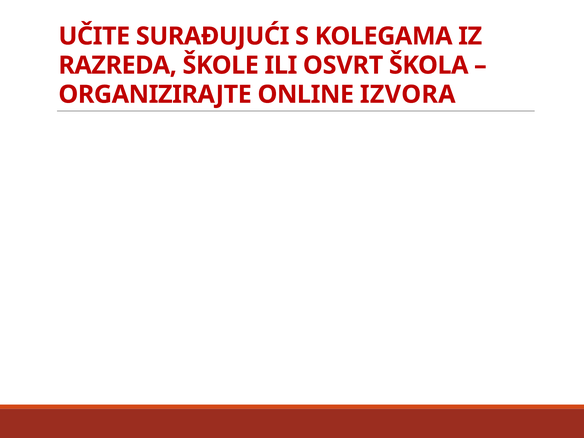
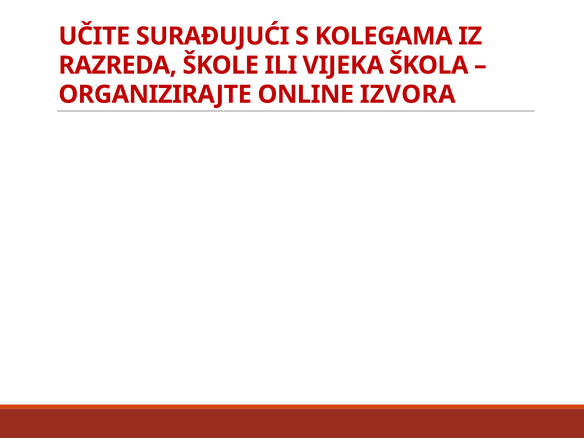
OSVRT: OSVRT -> VIJEKA (343, 65)
